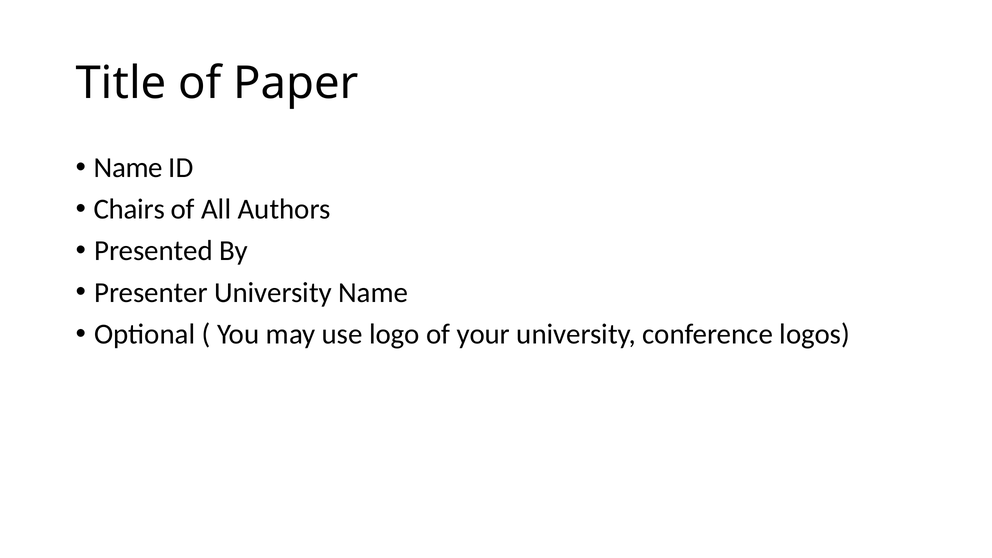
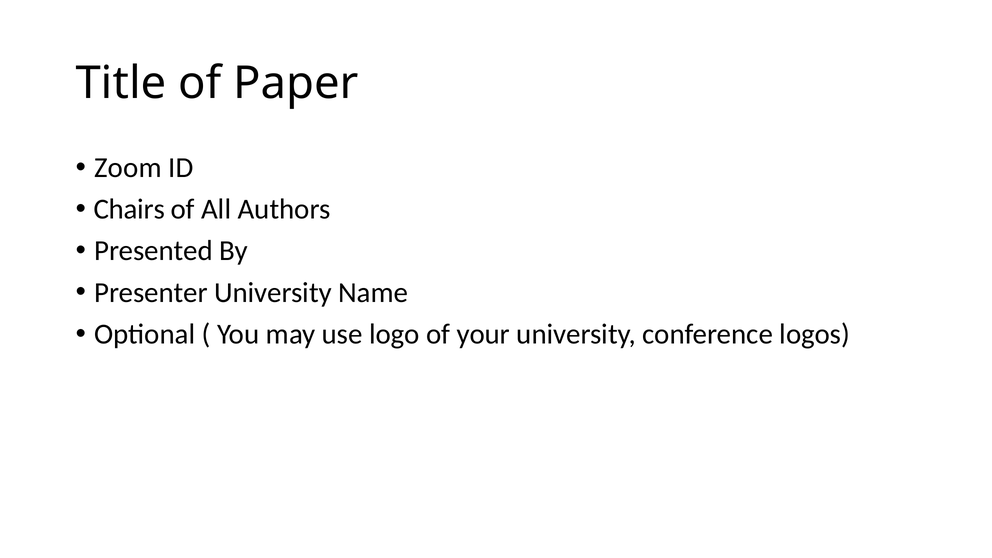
Name: Name -> Zoom (128, 168)
